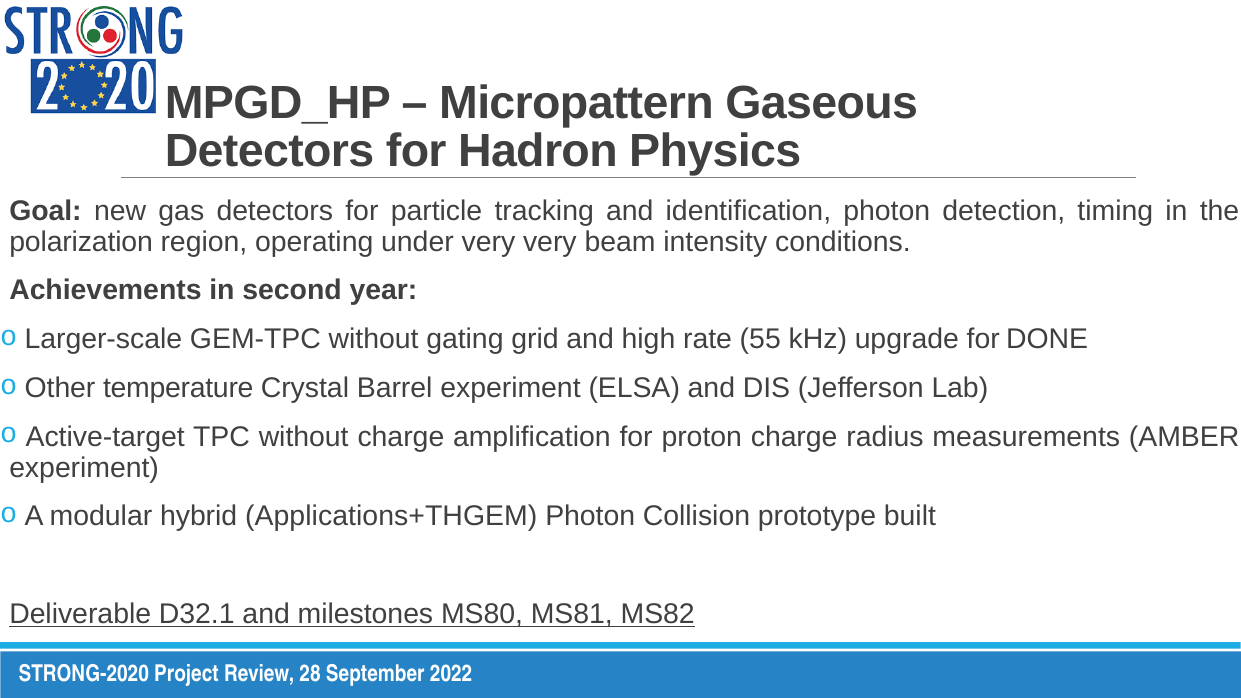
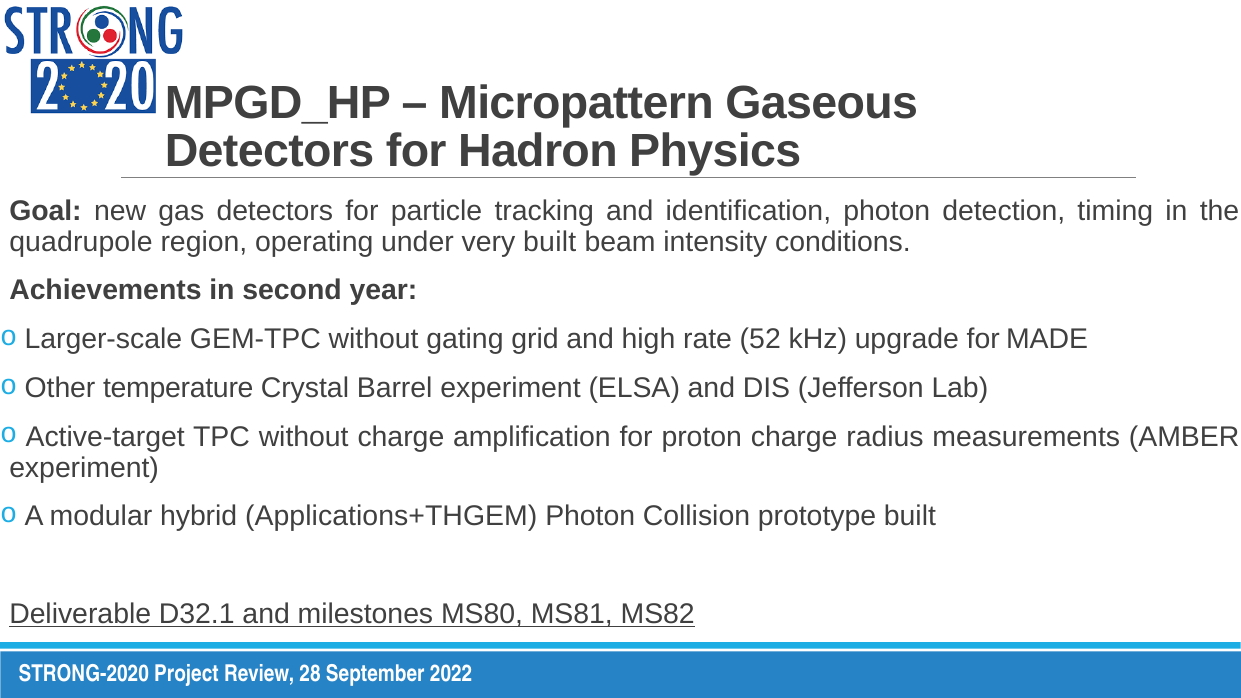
polarization: polarization -> quadrupole (81, 242)
very very: very -> built (550, 242)
55: 55 -> 52 (760, 339)
DONE: DONE -> MADE (1047, 339)
